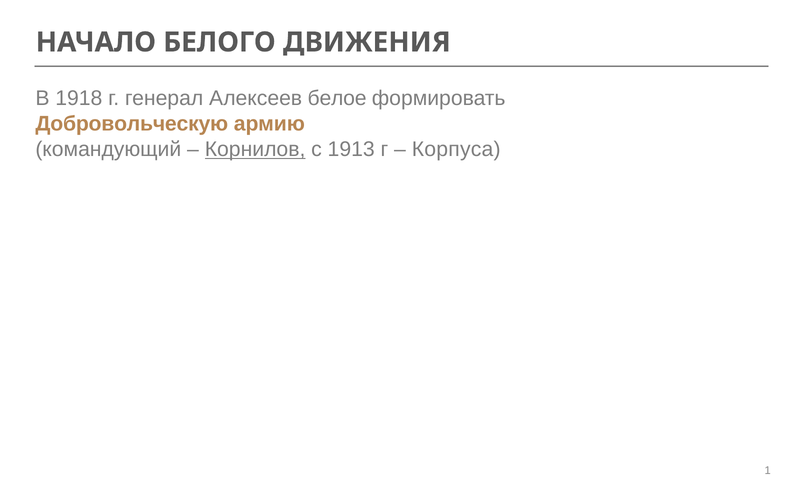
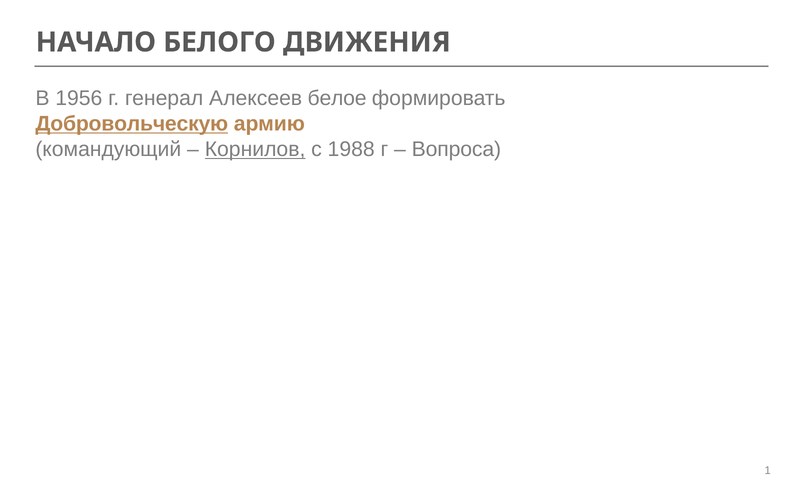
1918: 1918 -> 1956 (79, 98)
Добровольческую underline: none -> present (132, 124)
1913: 1913 -> 1988 (351, 149)
Корпуса: Корпуса -> Вопроса (456, 149)
